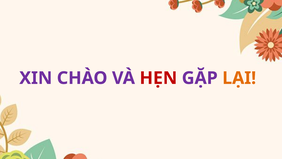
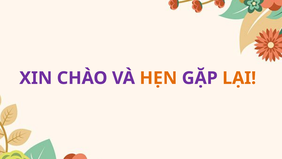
HẸN colour: red -> orange (158, 78)
